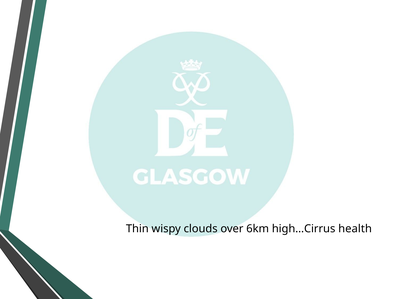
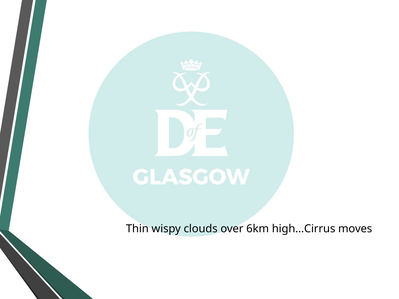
health: health -> moves (355, 229)
